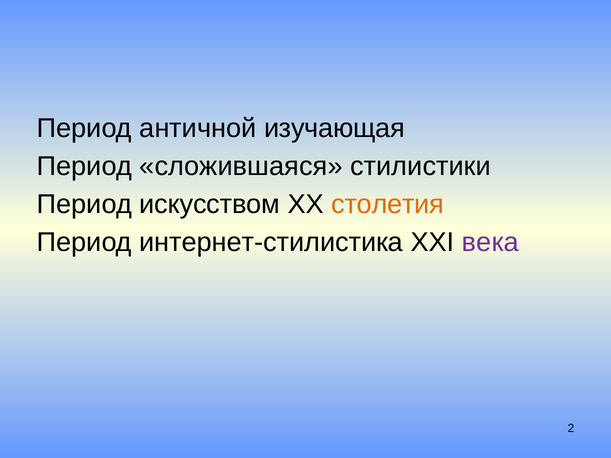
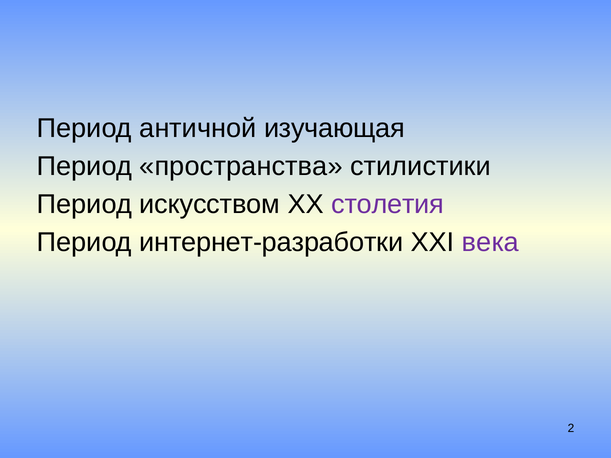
сложившаяся: сложившаяся -> пространства (241, 166)
столетия colour: orange -> purple (388, 204)
интернет-стилистика: интернет-стилистика -> интернет-разработки (271, 242)
